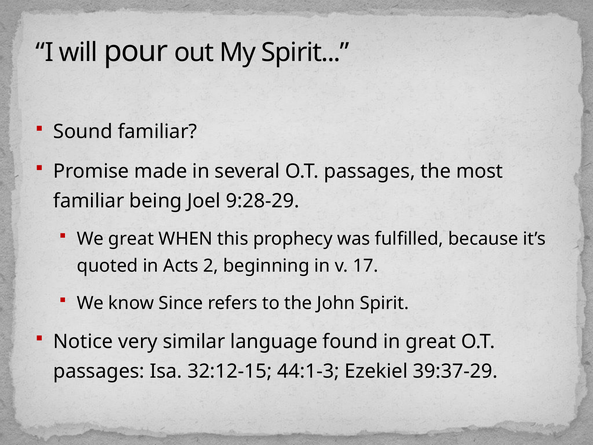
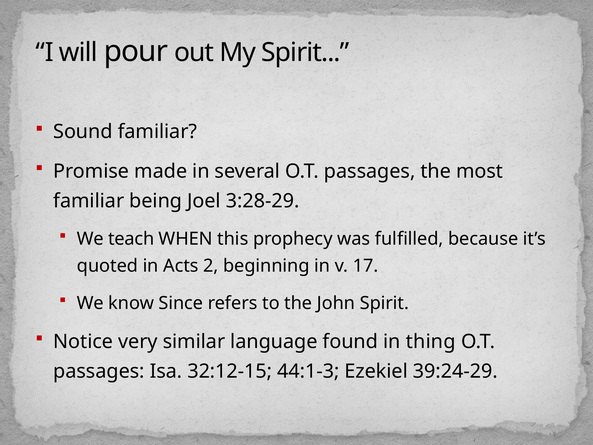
9:28-29: 9:28-29 -> 3:28-29 (263, 201)
We great: great -> teach (131, 239)
in great: great -> thing (431, 342)
39:37-29: 39:37-29 -> 39:24-29 (455, 371)
